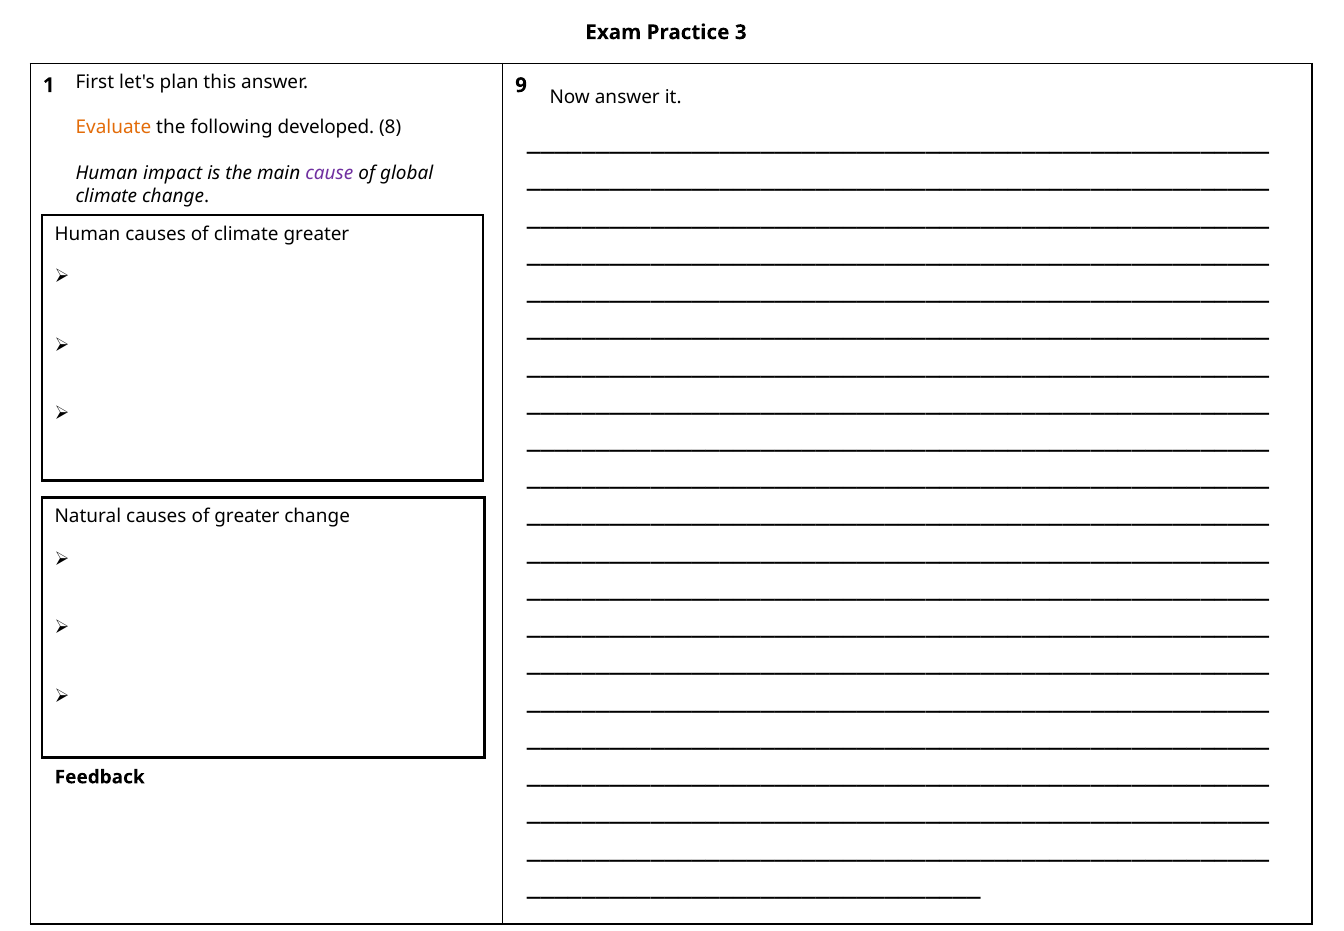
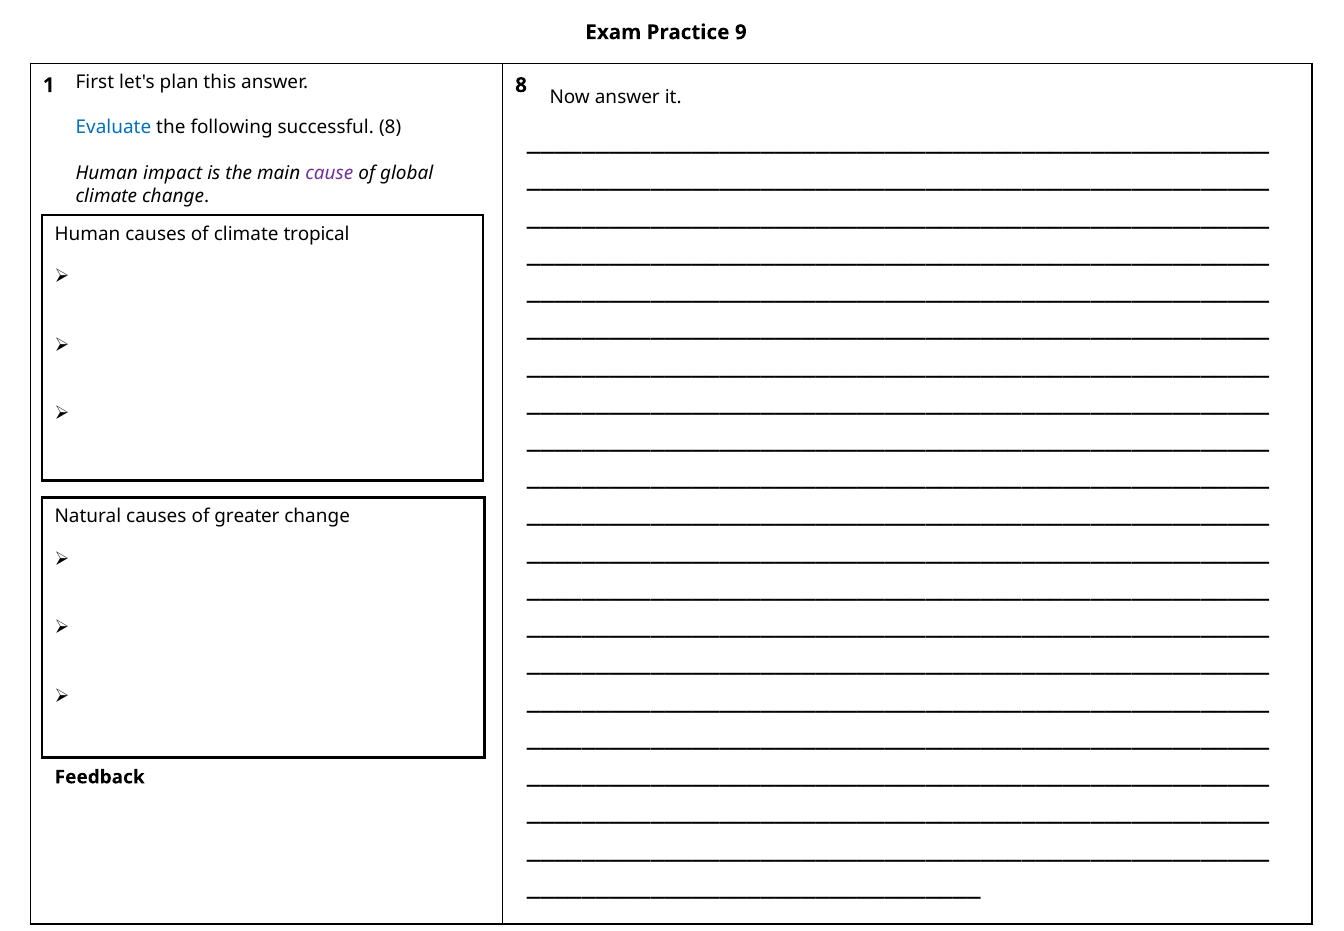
3: 3 -> 9 (741, 32)
1 9: 9 -> 8 (521, 85)
Evaluate colour: orange -> blue (113, 128)
developed: developed -> successful (326, 128)
climate greater: greater -> tropical (316, 234)
